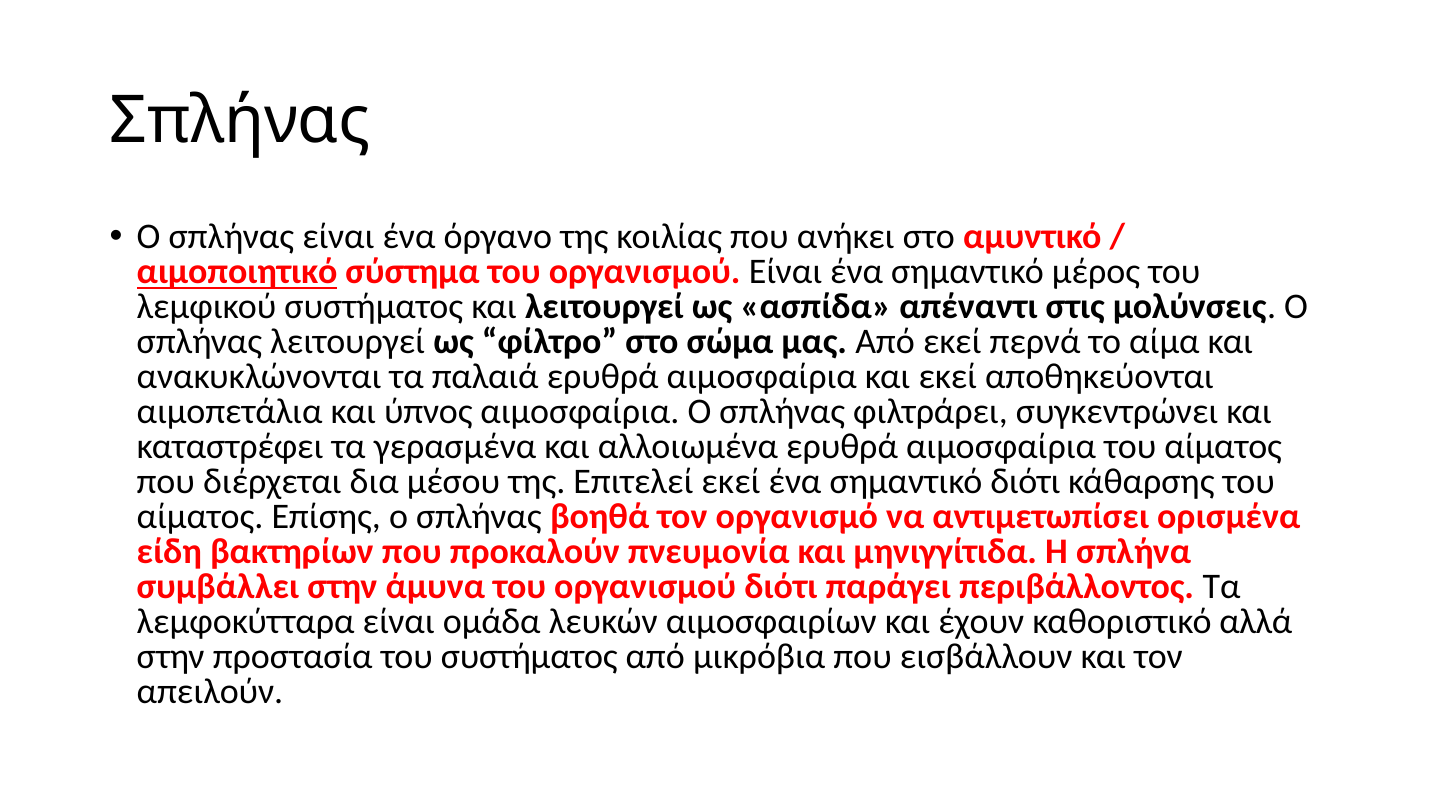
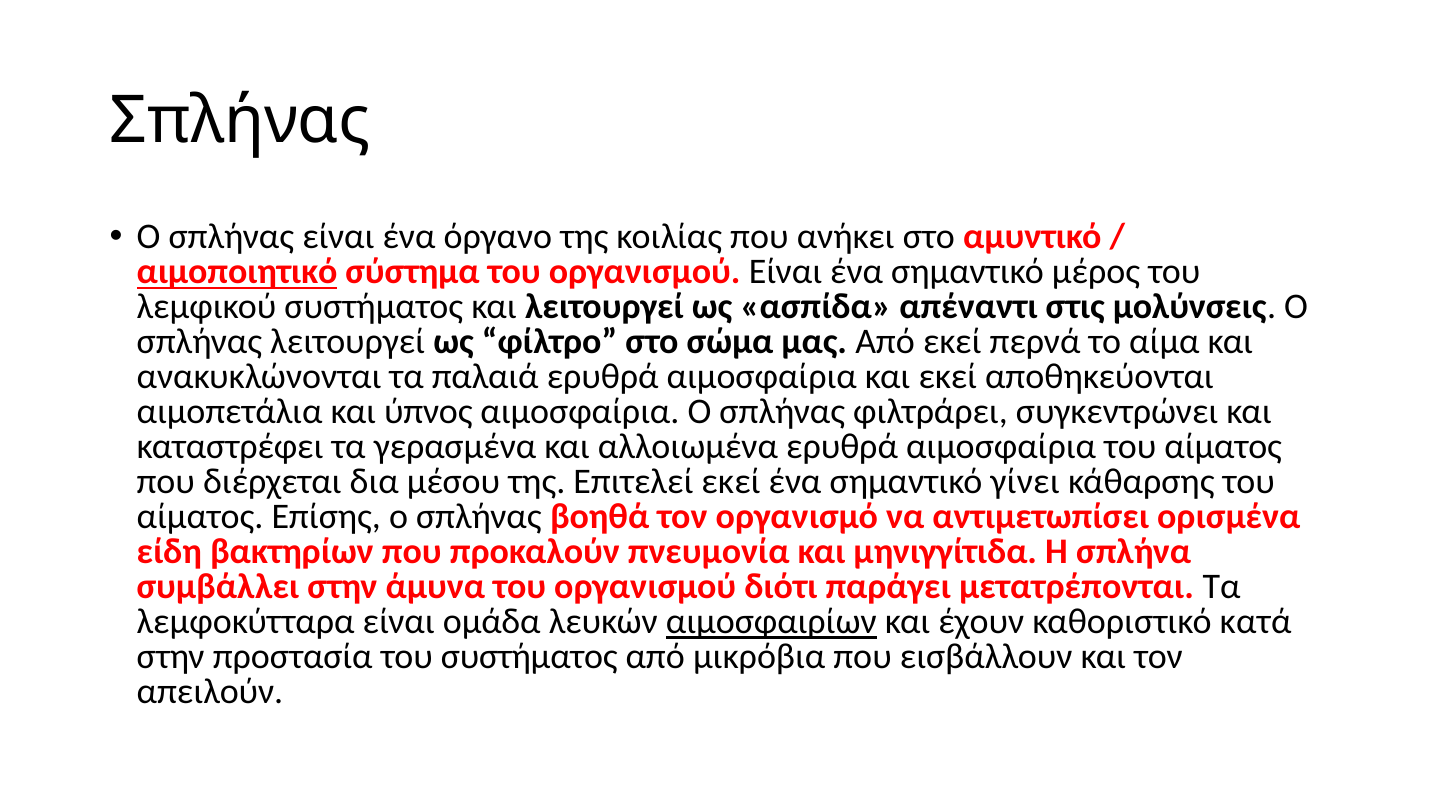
σημαντικό διότι: διότι -> γίνει (1025, 482)
περιβάλλοντος: περιβάλλοντος -> μετατρέπονται (1076, 587)
αιμοσφαιρίων underline: none -> present (771, 622)
αλλά: αλλά -> κατά (1256, 622)
